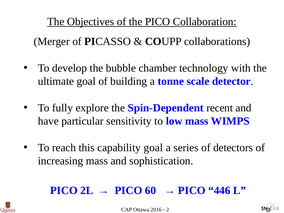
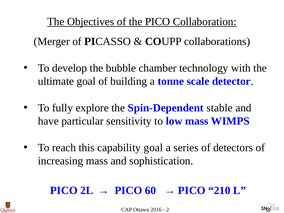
recent: recent -> stable (220, 108)
446: 446 -> 210 (219, 190)
